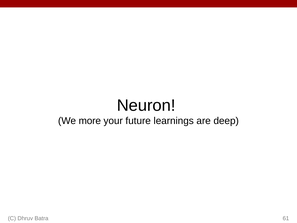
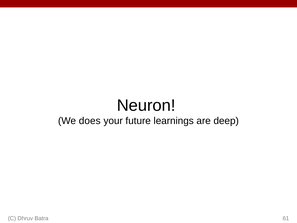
more: more -> does (90, 121)
